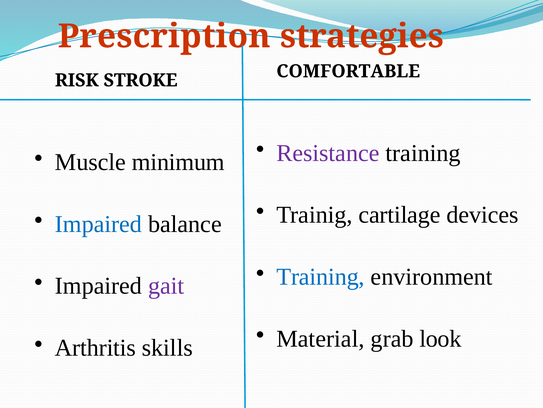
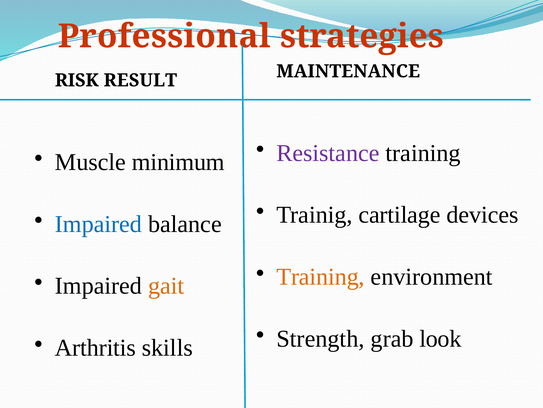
Prescription: Prescription -> Professional (164, 36)
COMFORTABLE: COMFORTABLE -> MAINTENANCE (348, 71)
STROKE: STROKE -> RESULT (140, 80)
Training colour: blue -> orange (321, 276)
gait colour: purple -> orange (166, 285)
Material: Material -> Strength (320, 338)
